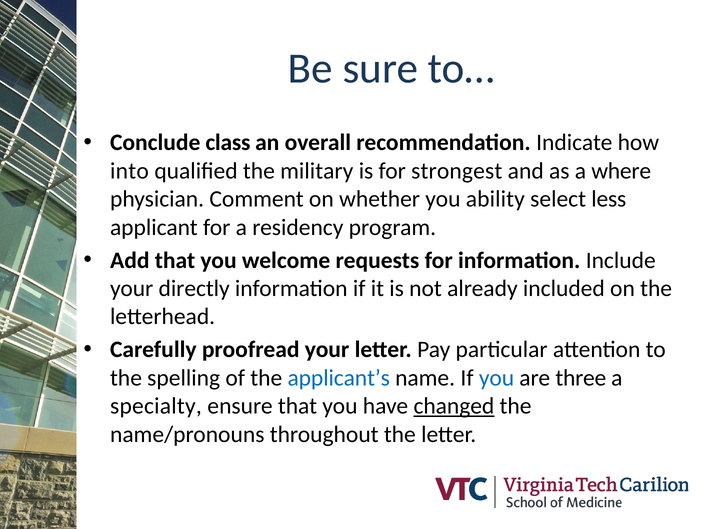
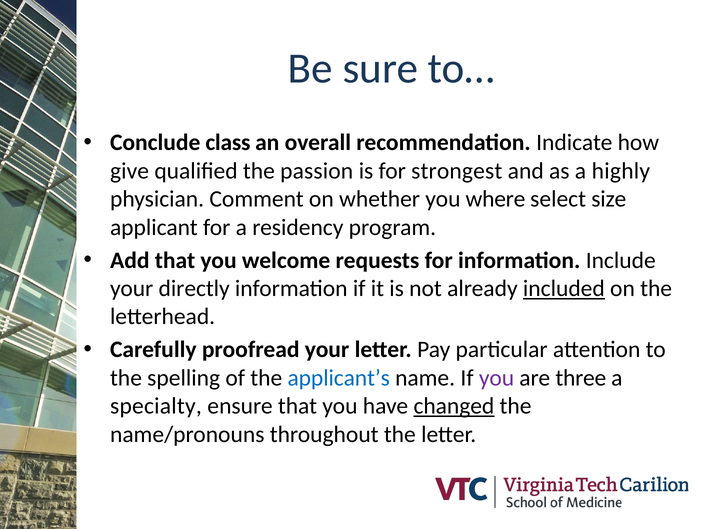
into: into -> give (130, 171)
military: military -> passion (317, 171)
where: where -> highly (621, 171)
ability: ability -> where (495, 199)
less: less -> size (609, 199)
included underline: none -> present (564, 289)
you colour: blue -> purple (497, 378)
